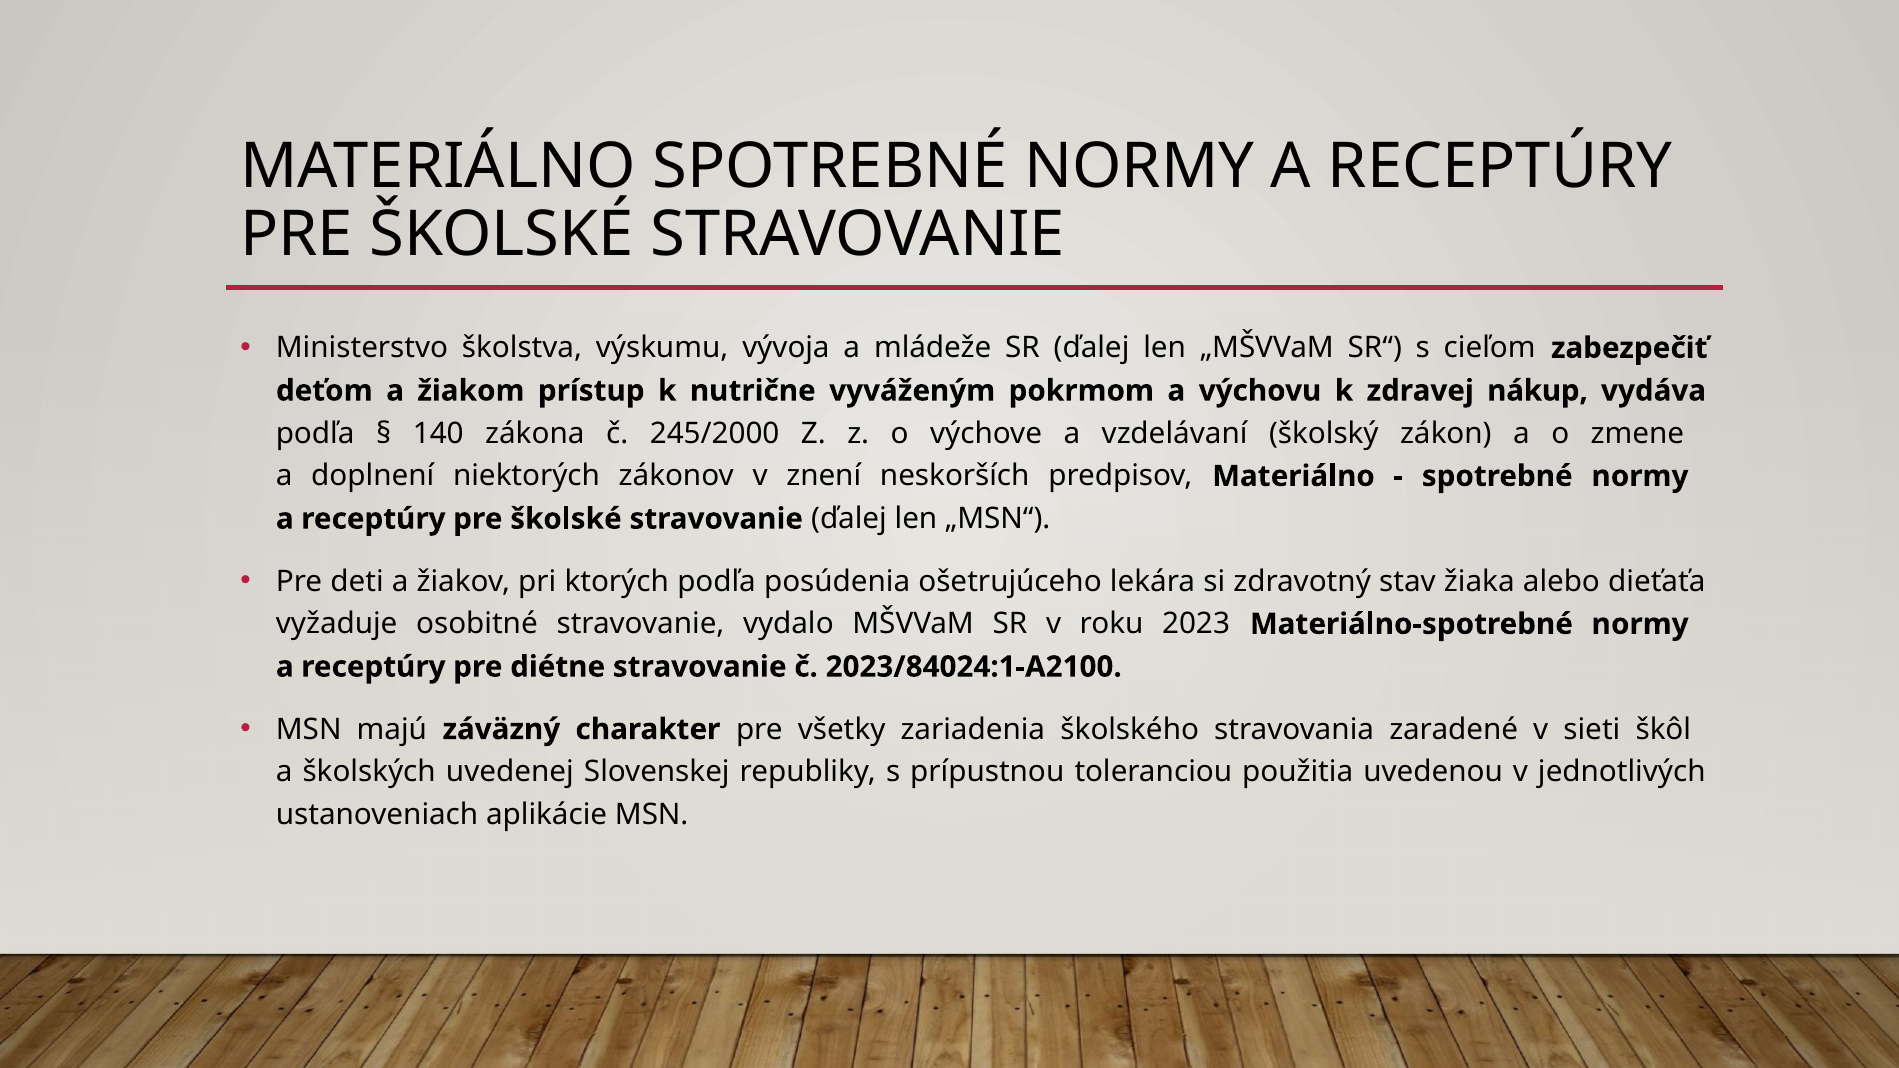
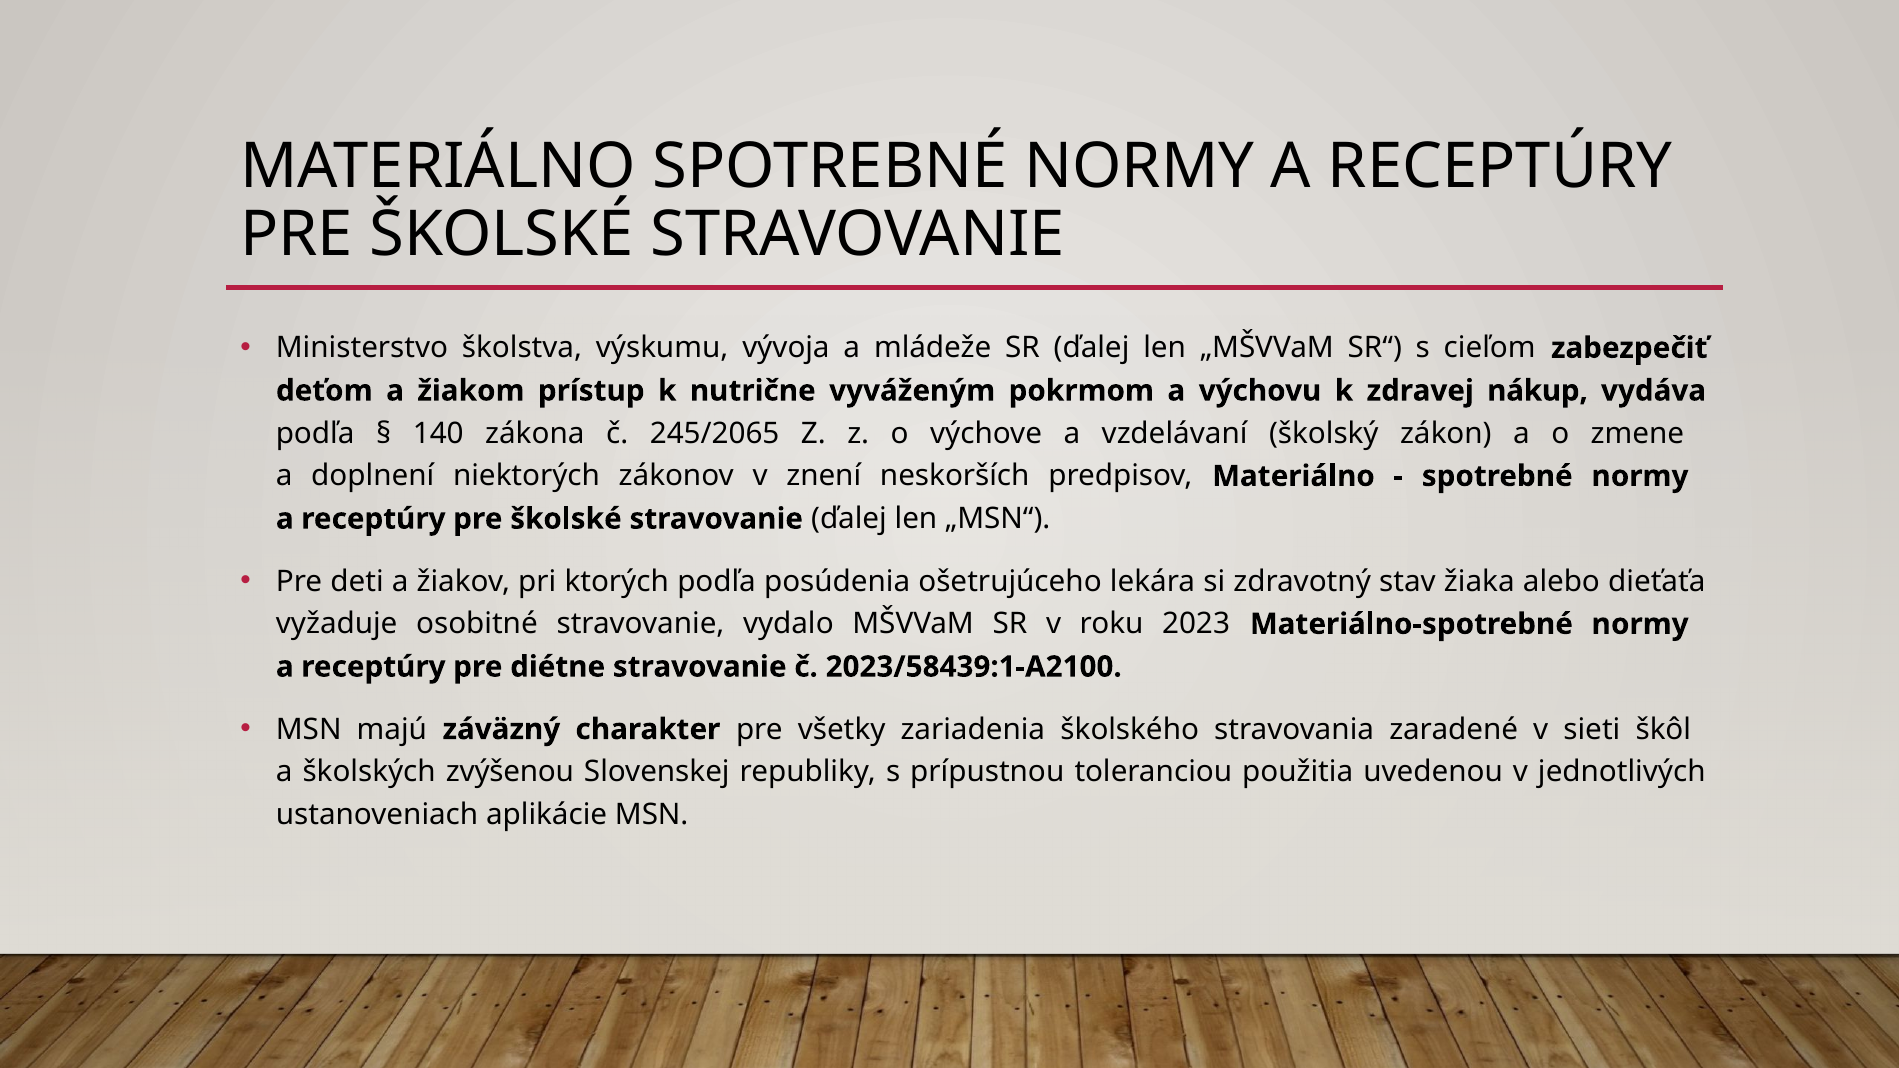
245/2000: 245/2000 -> 245/2065 (715, 434)
2023/84024:1-A2100: 2023/84024:1-A2100 -> 2023/58439:1-A2100 (974, 667)
uvedenej: uvedenej -> zvýšenou (510, 772)
